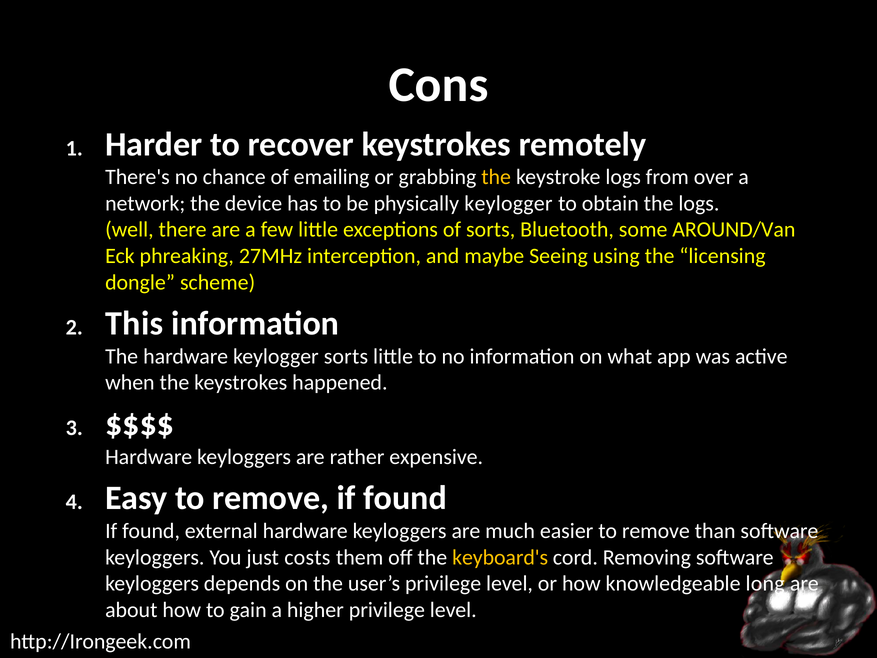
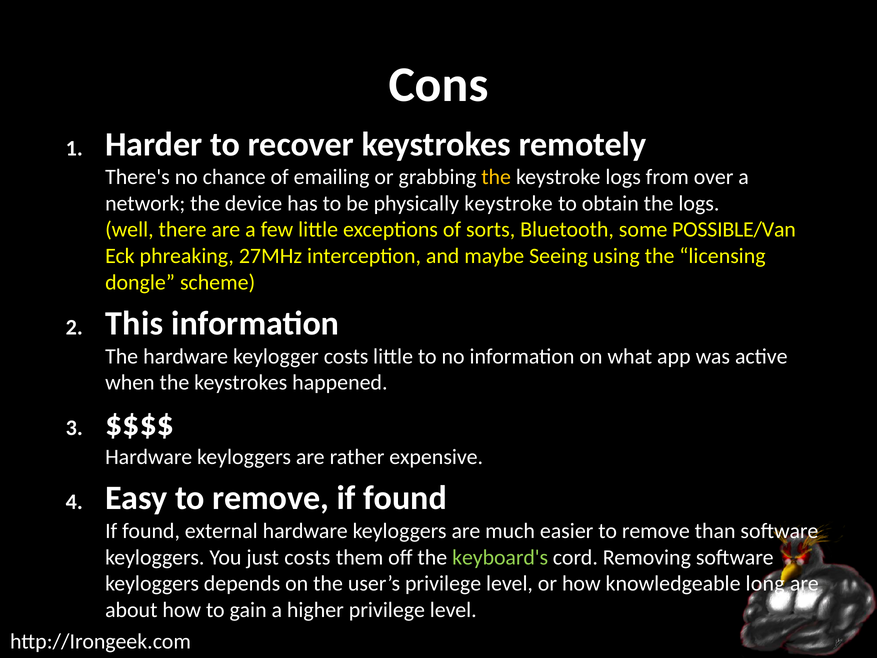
physically keylogger: keylogger -> keystroke (508, 203)
AROUND/Van: AROUND/Van -> POSSIBLE/Van (734, 230)
keylogger sorts: sorts -> costs (346, 356)
keyboard's colour: yellow -> light green (500, 557)
